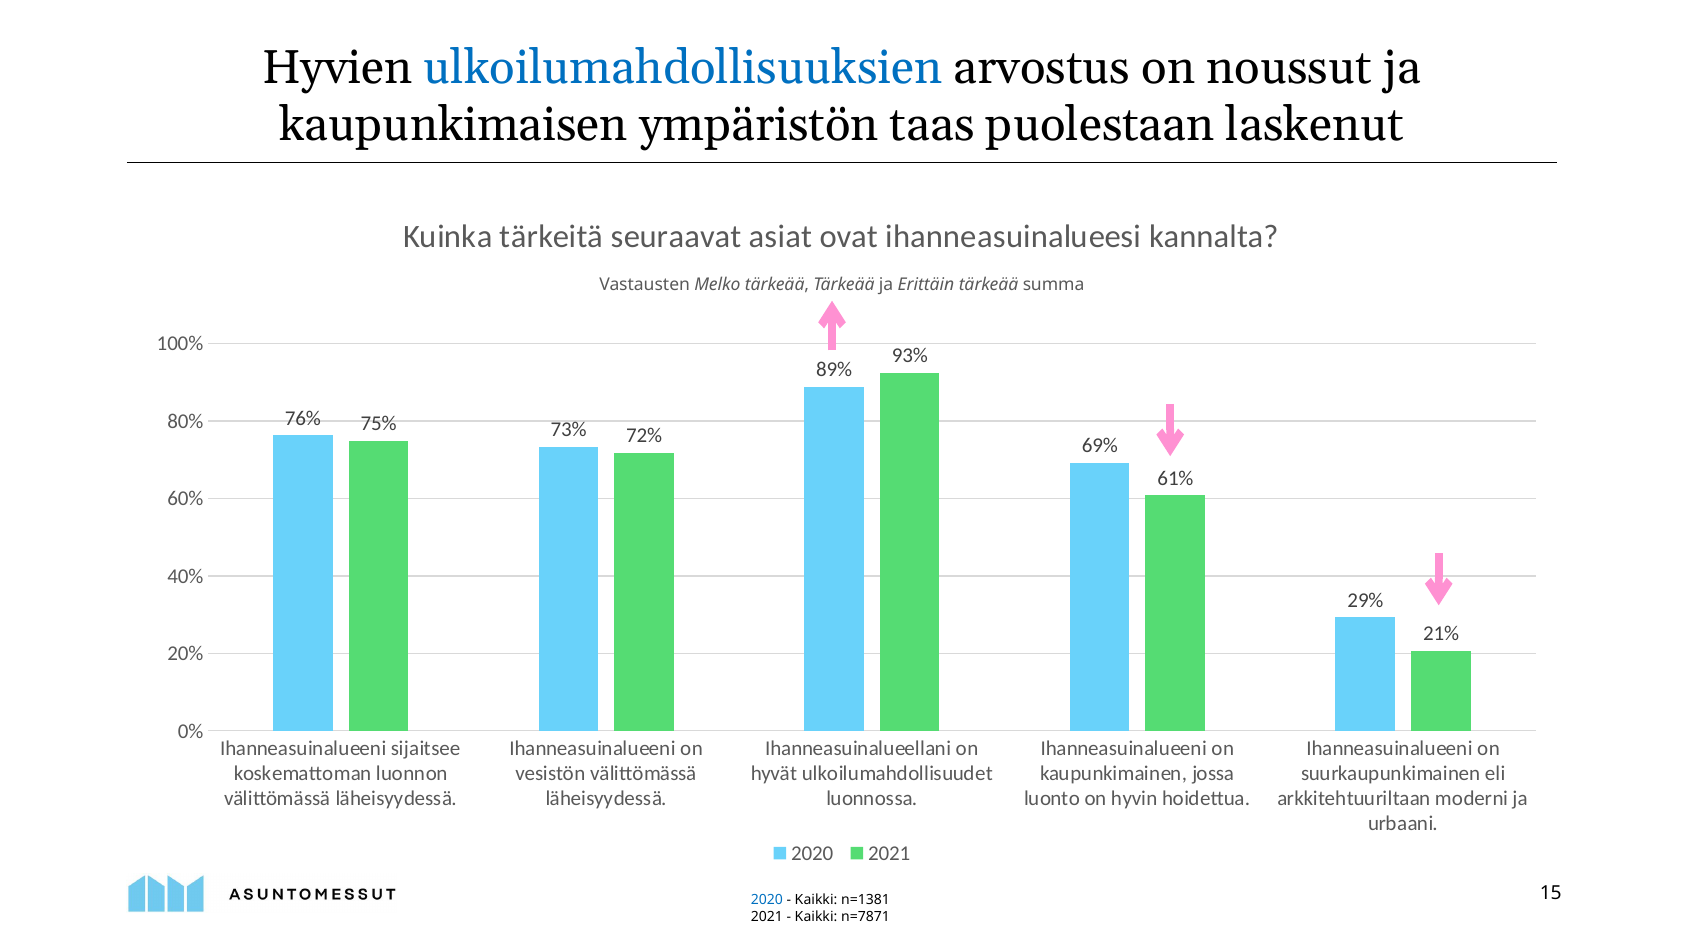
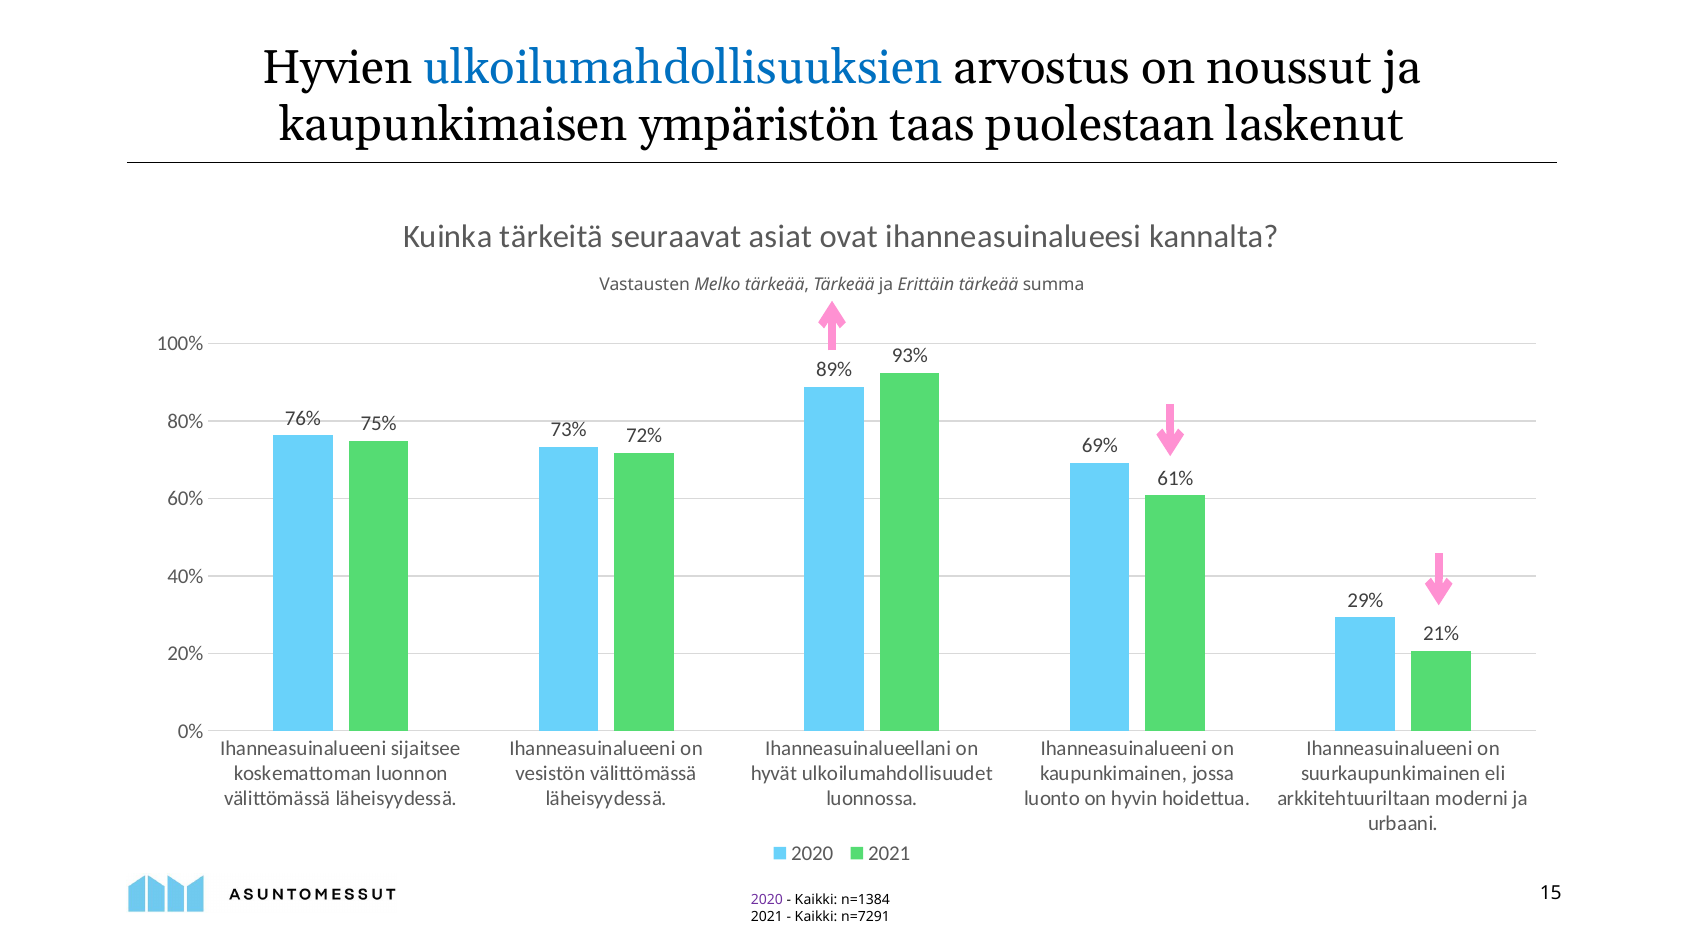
2020 colour: blue -> purple (767, 901)
n=1381: n=1381 -> n=1384 (866, 901)
n=7871: n=7871 -> n=7291 (866, 917)
